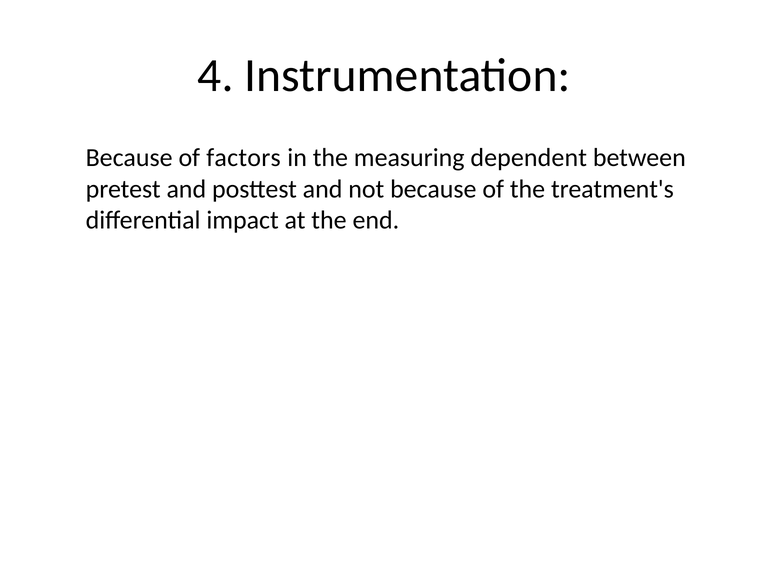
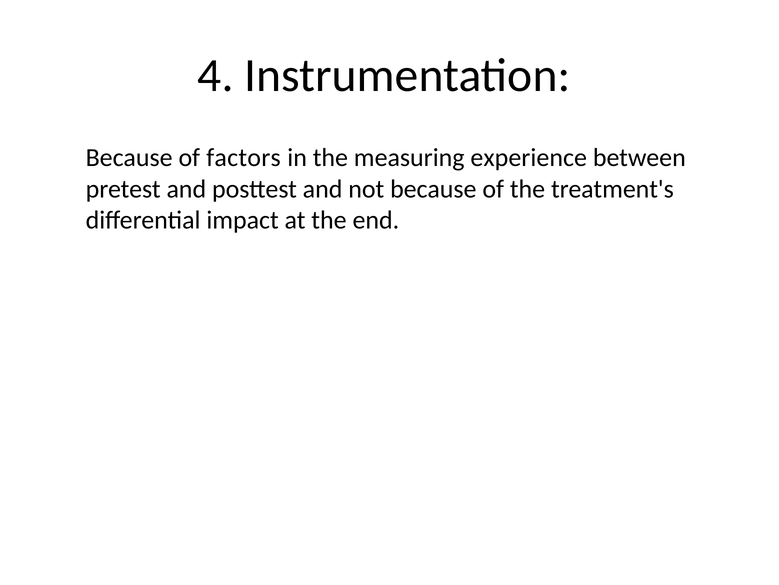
dependent: dependent -> experience (529, 158)
